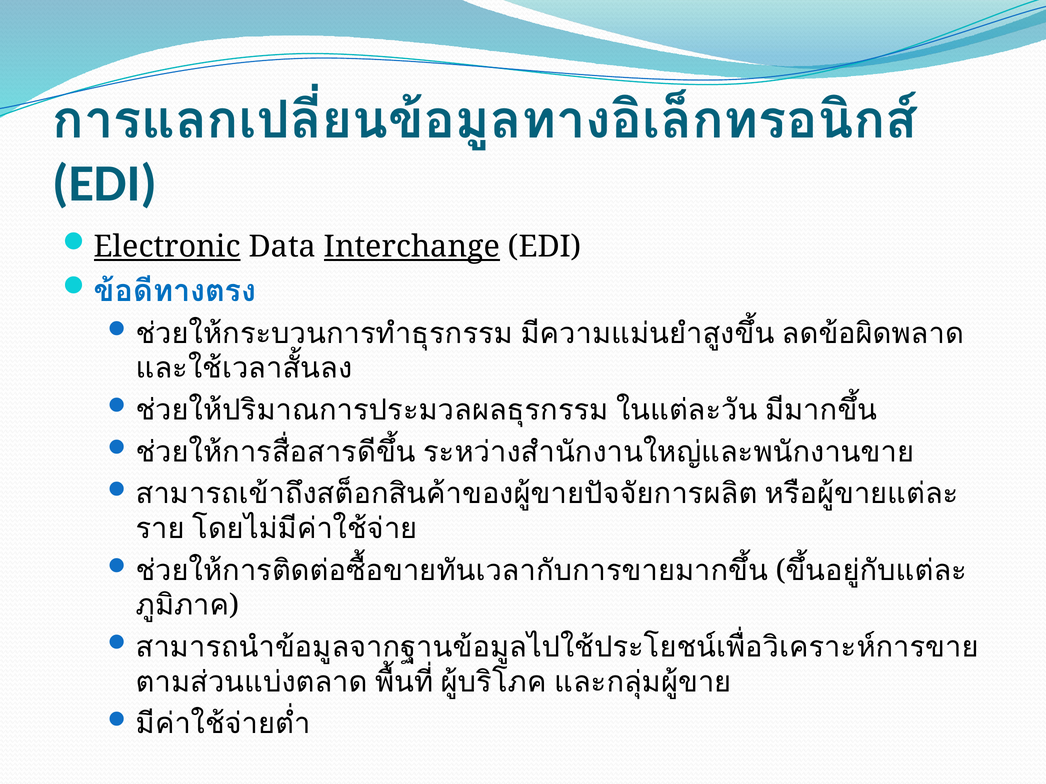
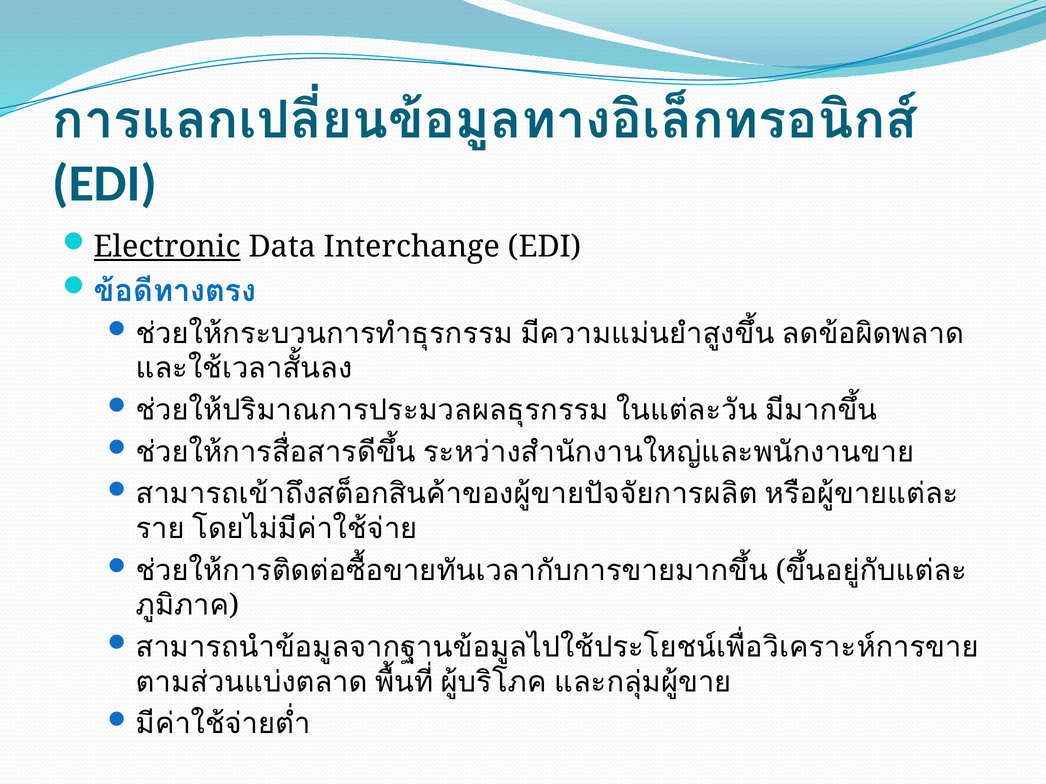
Interchange underline: present -> none (412, 247)
